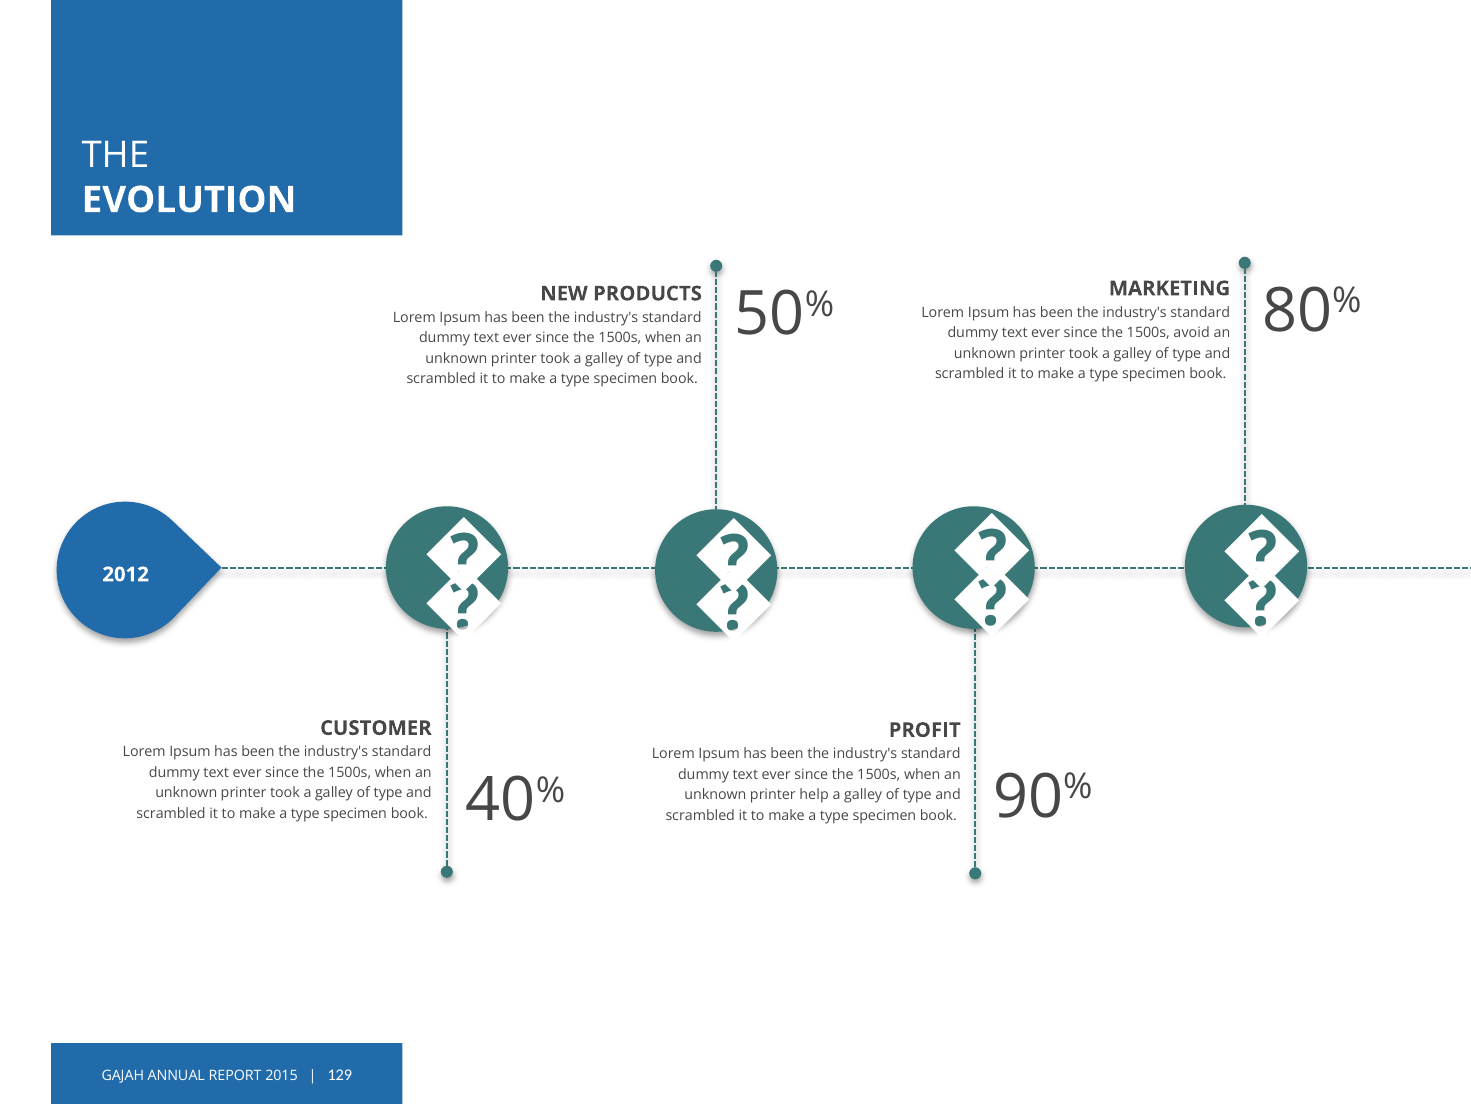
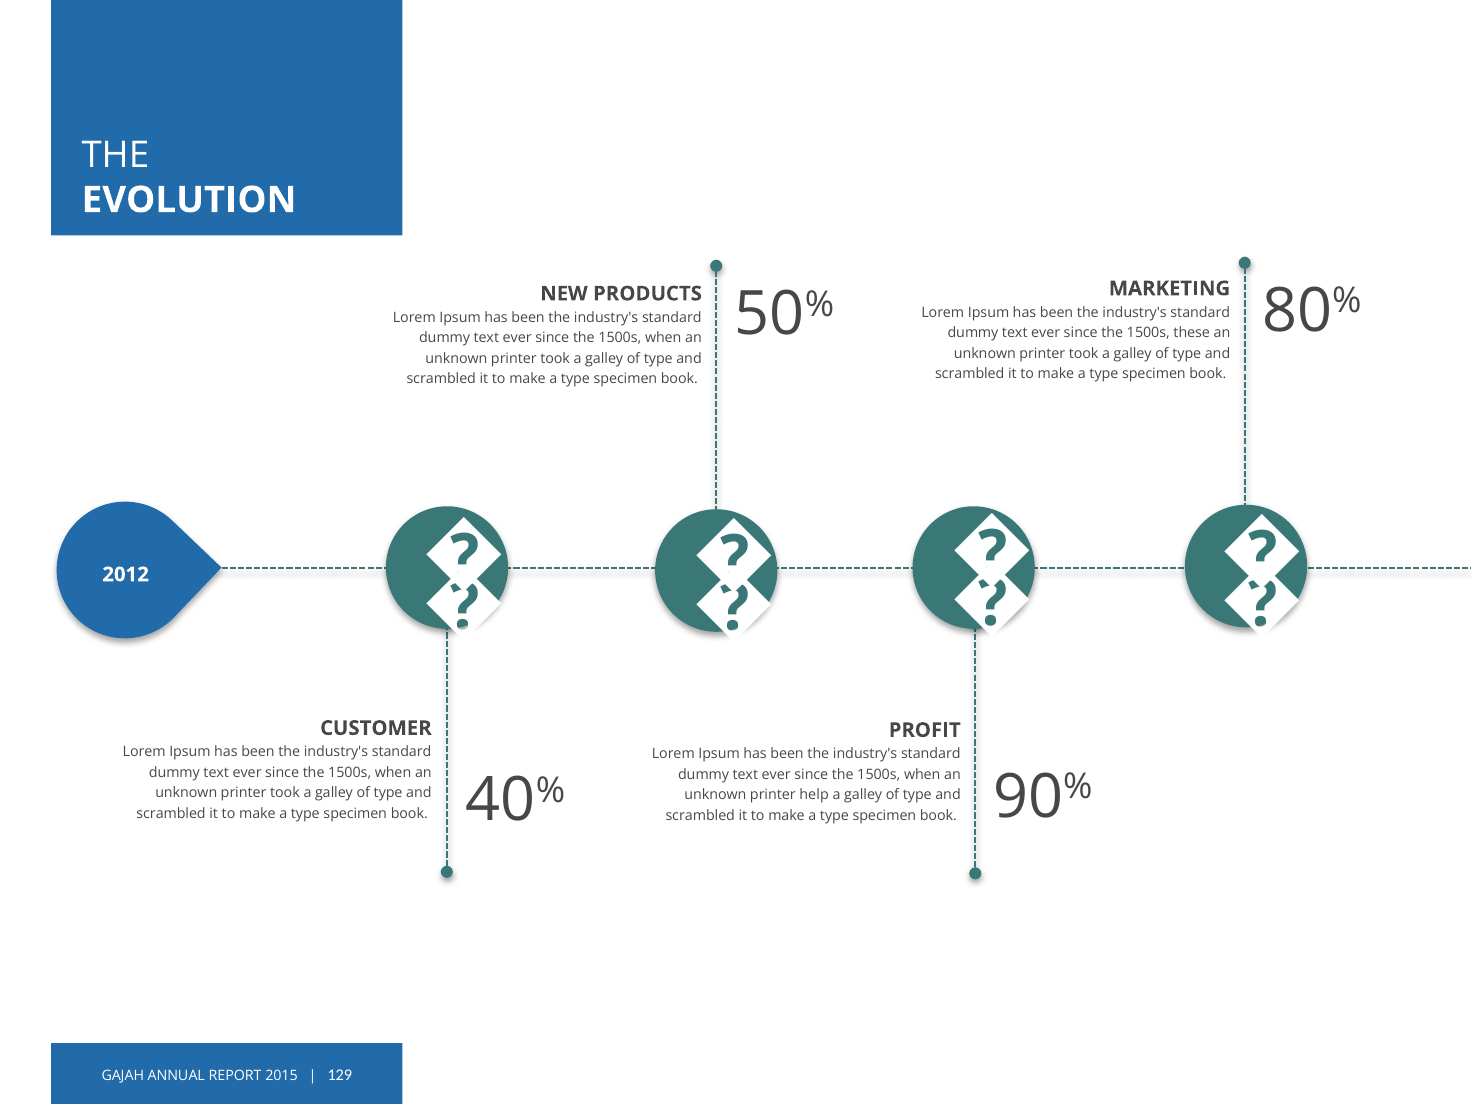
avoid: avoid -> these (1192, 333)
